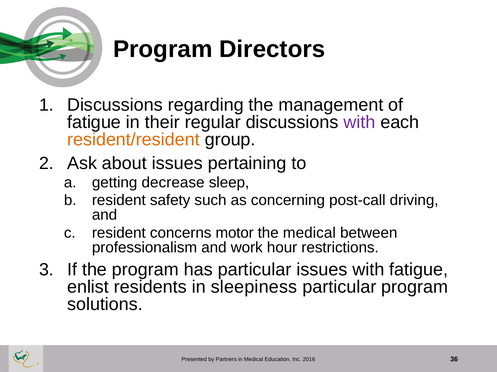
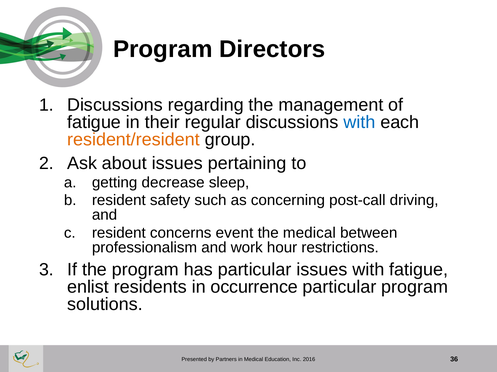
with colour: purple -> blue (359, 122)
motor: motor -> event (234, 233)
sleepiness: sleepiness -> occurrence (254, 288)
